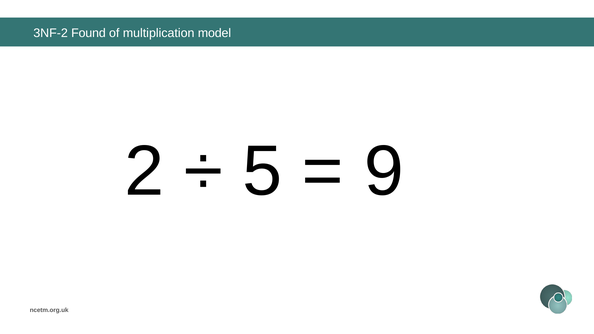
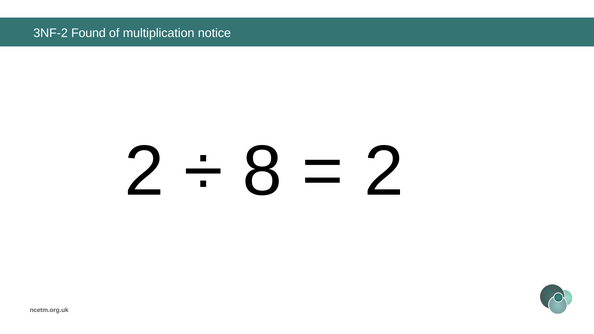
model: model -> notice (214, 33)
5: 5 -> 8 (262, 171)
9: 9 -> 2 (384, 171)
